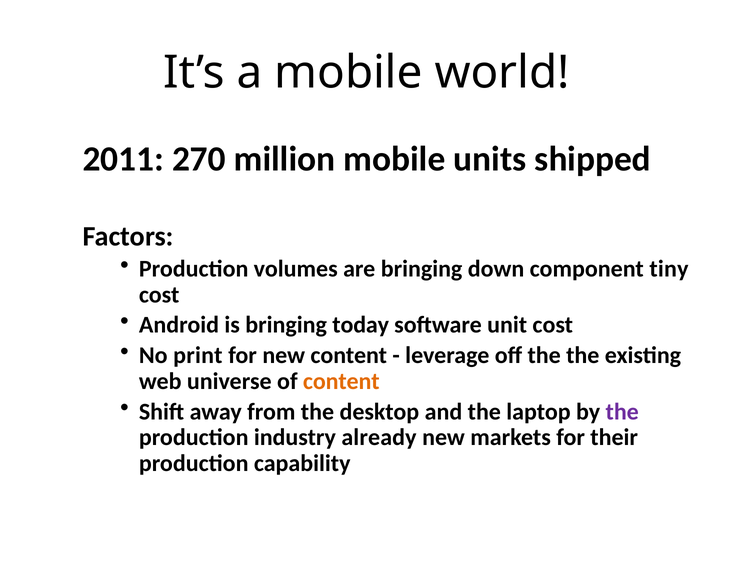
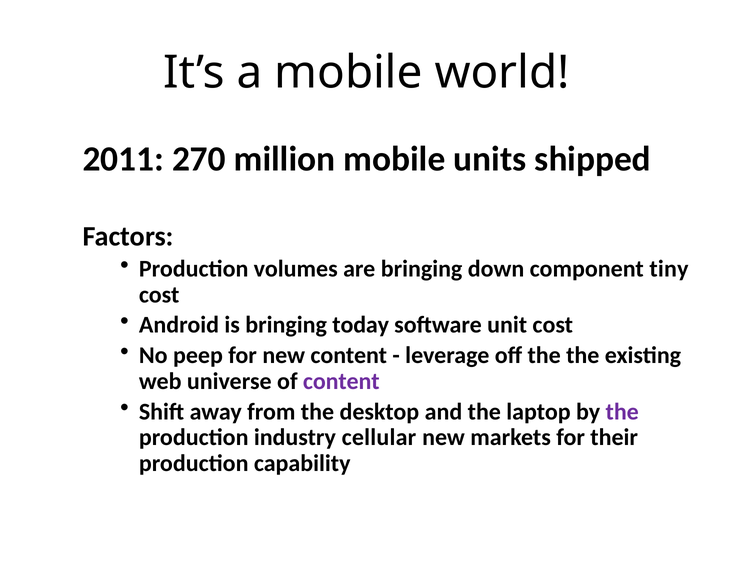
print: print -> peep (198, 356)
content colour: orange -> purple (341, 381)
already: already -> cellular (379, 438)
